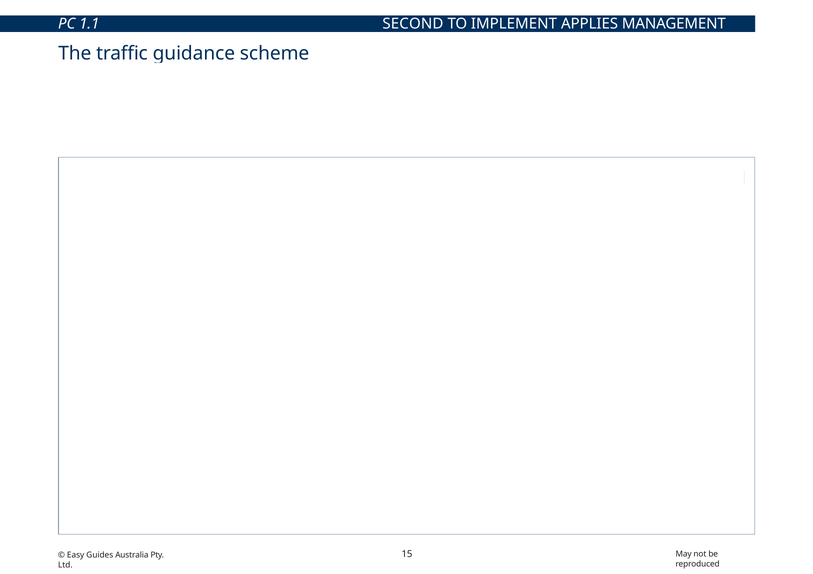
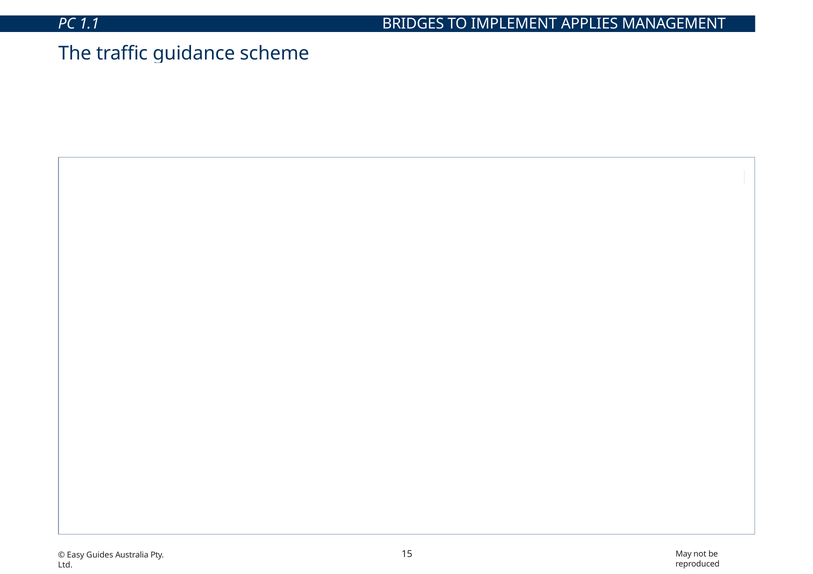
SECOND: SECOND -> BRIDGES (413, 24)
